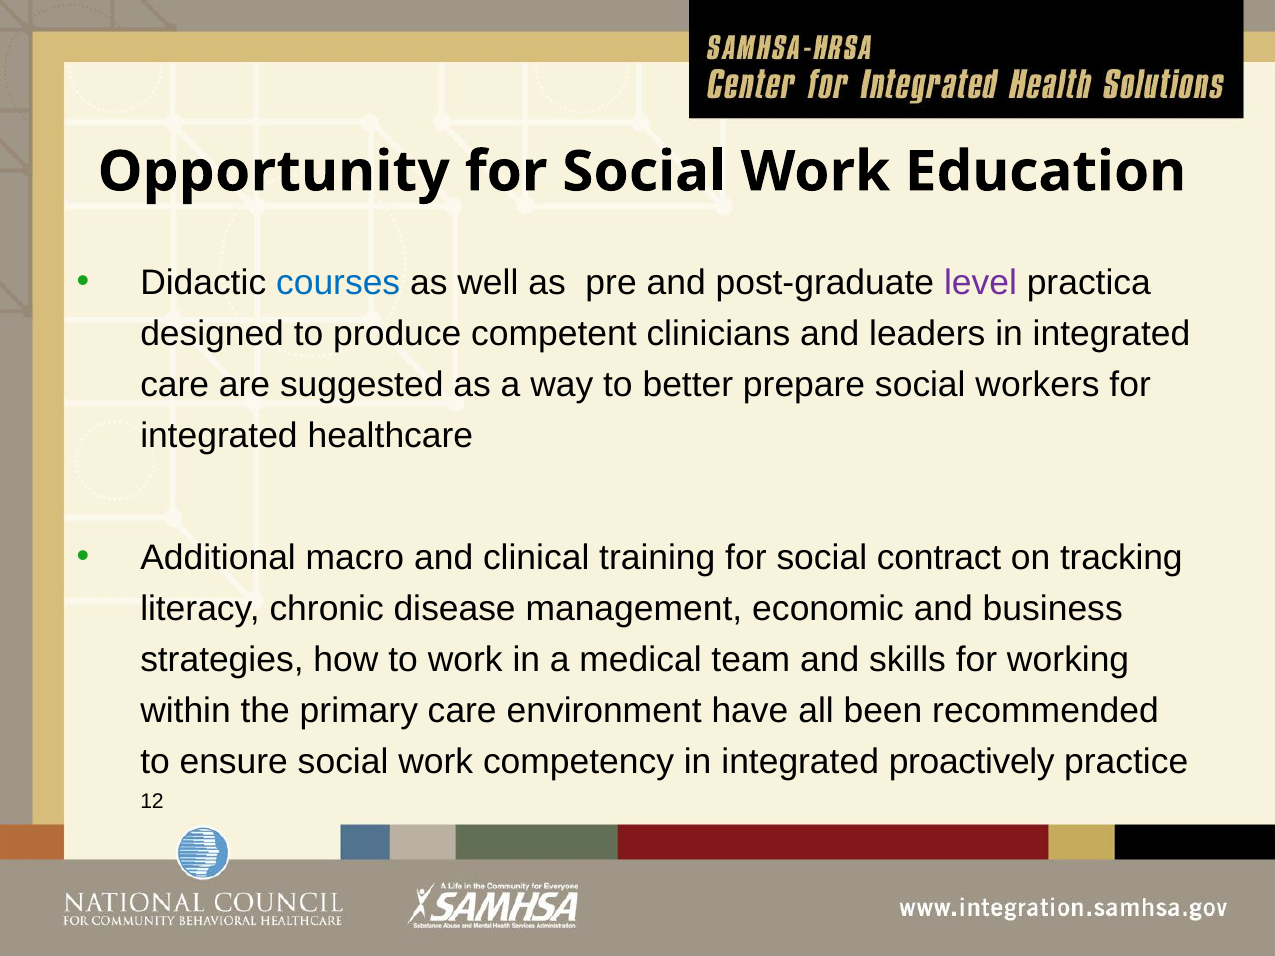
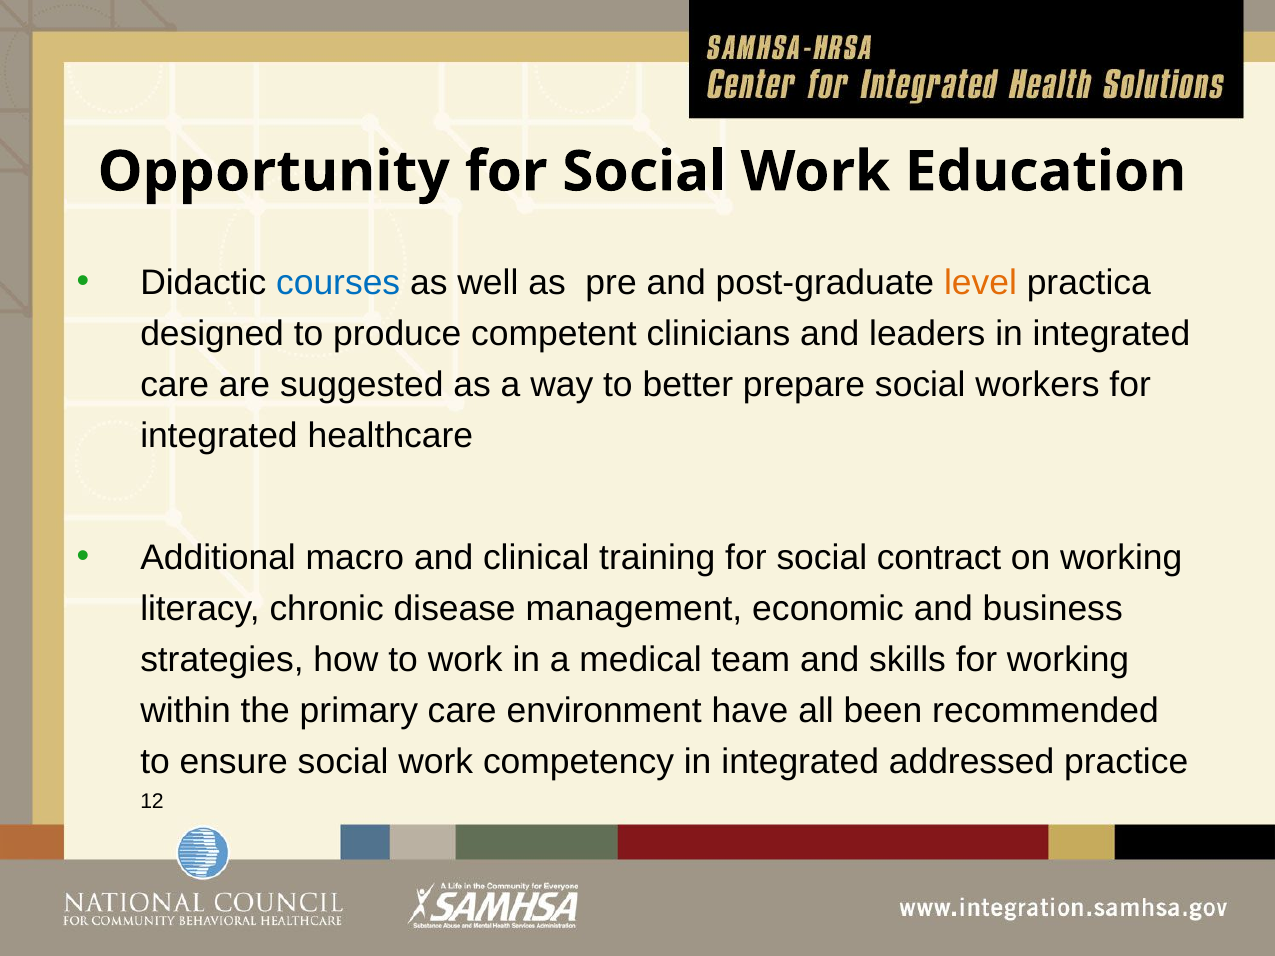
level colour: purple -> orange (981, 283)
on tracking: tracking -> working (1121, 558)
proactively: proactively -> addressed (972, 762)
